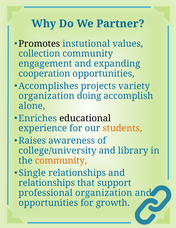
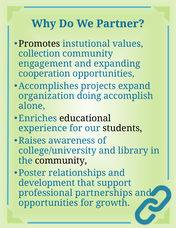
variety: variety -> expand (134, 86)
students colour: orange -> black (122, 128)
community colour: orange -> black (61, 160)
Single: Single -> Poster (32, 173)
relationships: relationships -> development (47, 183)
professional organization: organization -> partnerships (104, 193)
